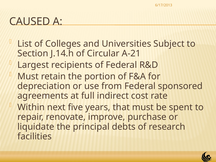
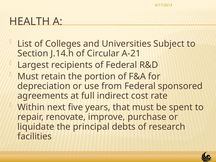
CAUSED: CAUSED -> HEALTH (30, 21)
